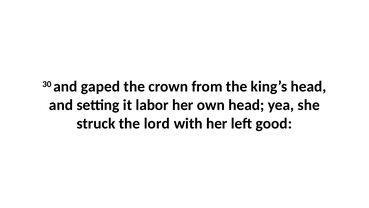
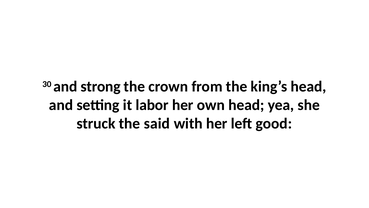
gaped: gaped -> strong (101, 86)
lord: lord -> said (157, 123)
